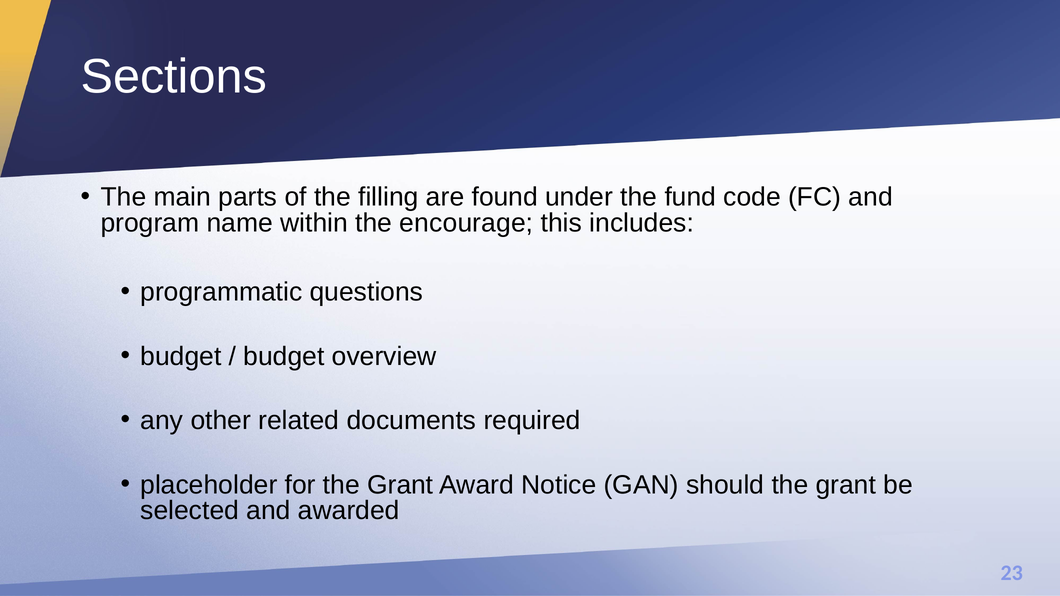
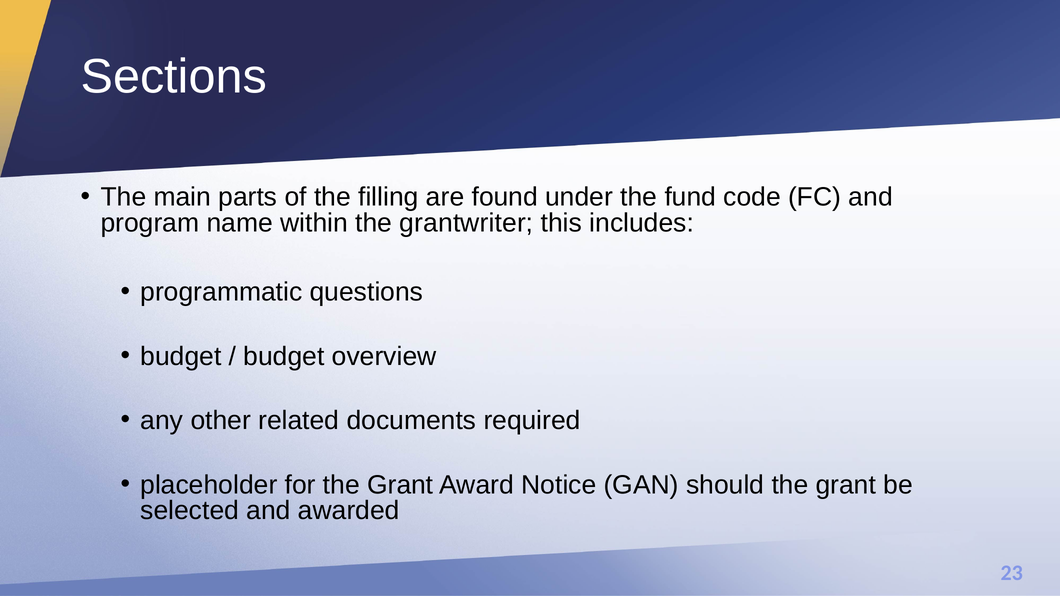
encourage: encourage -> grantwriter (466, 223)
